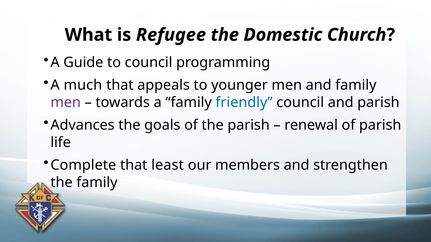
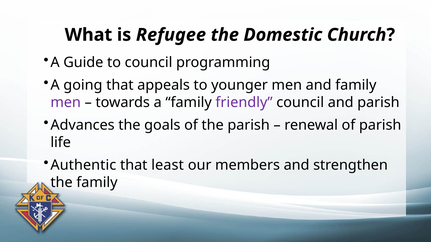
much: much -> going (83, 85)
friendly colour: blue -> purple (244, 102)
Complete: Complete -> Authentic (83, 165)
